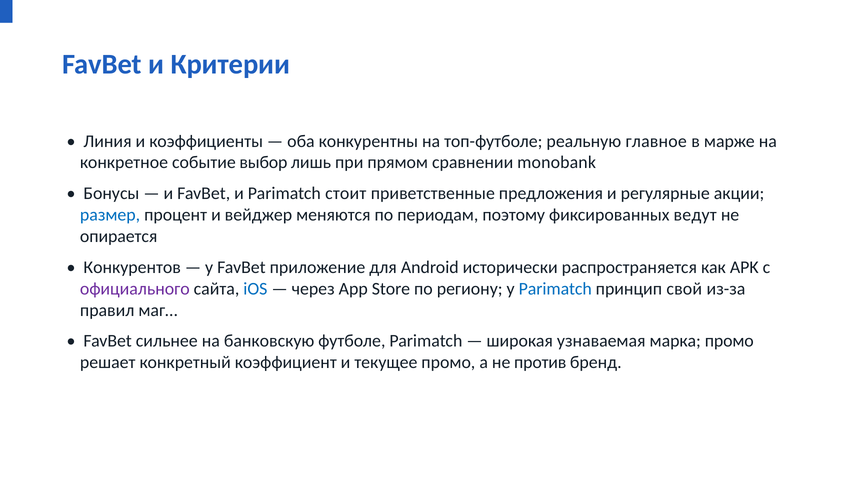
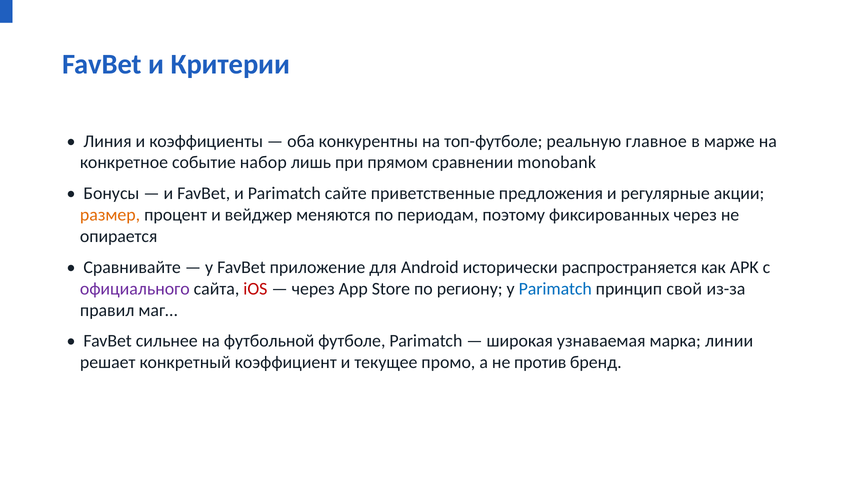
выбор: выбор -> набор (263, 163)
стоит: стоит -> сайте (346, 194)
размер colour: blue -> orange (110, 215)
фиксированных ведут: ведут -> через (695, 215)
Конкурентов: Конкурентов -> Сравнивайте (132, 267)
iOS colour: blue -> red (255, 289)
банковскую: банковскую -> футбольной (269, 341)
марка промо: промо -> линии (729, 341)
